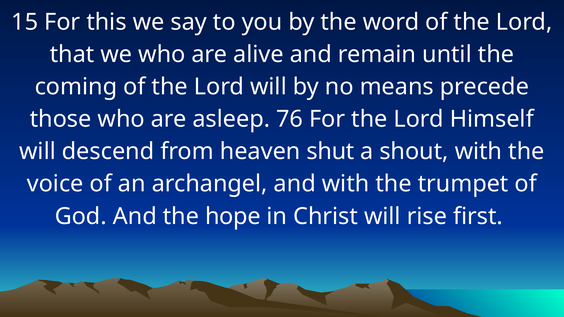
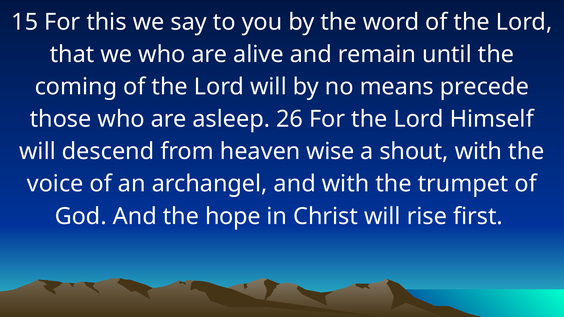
76: 76 -> 26 (290, 119)
shut: shut -> wise (330, 152)
